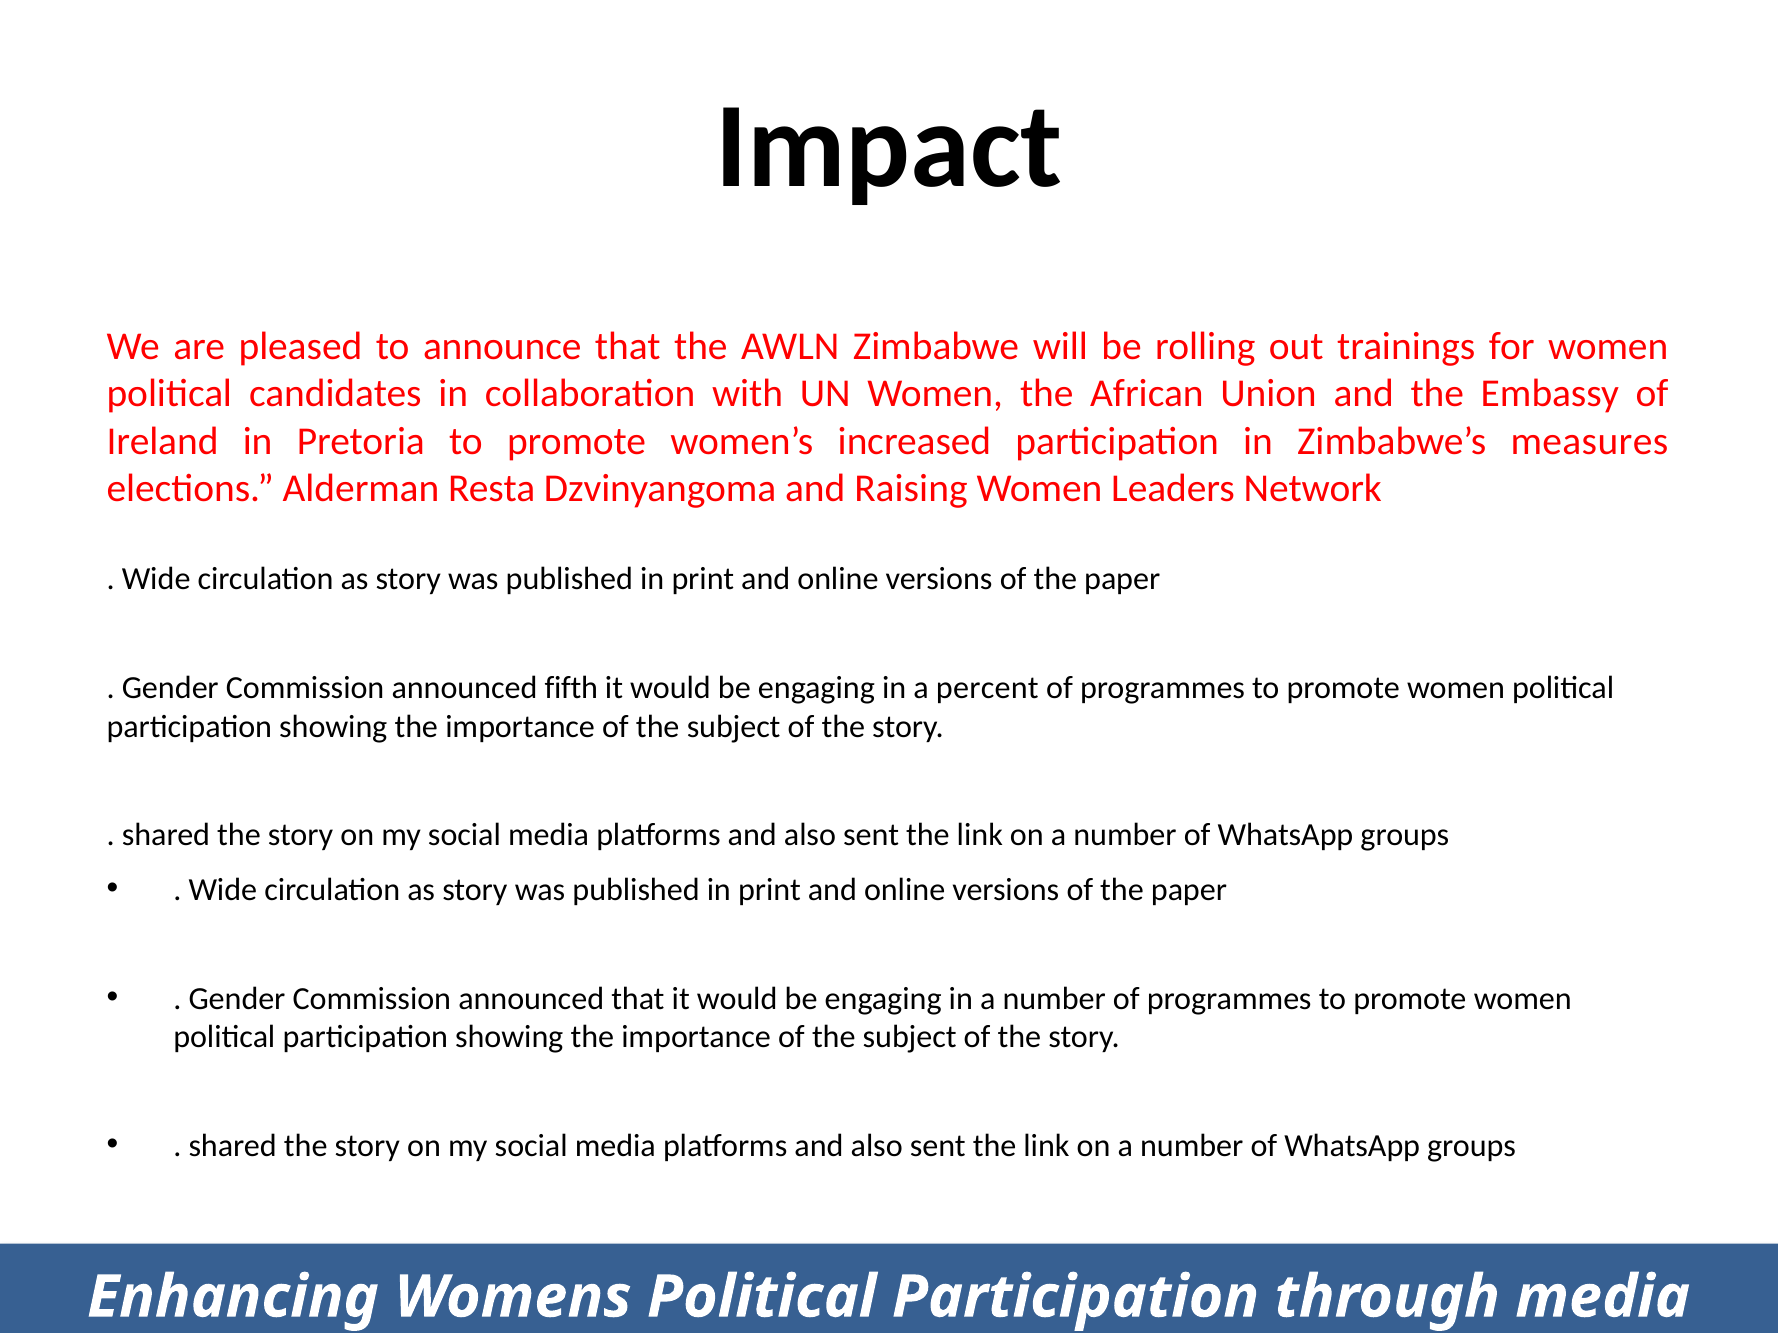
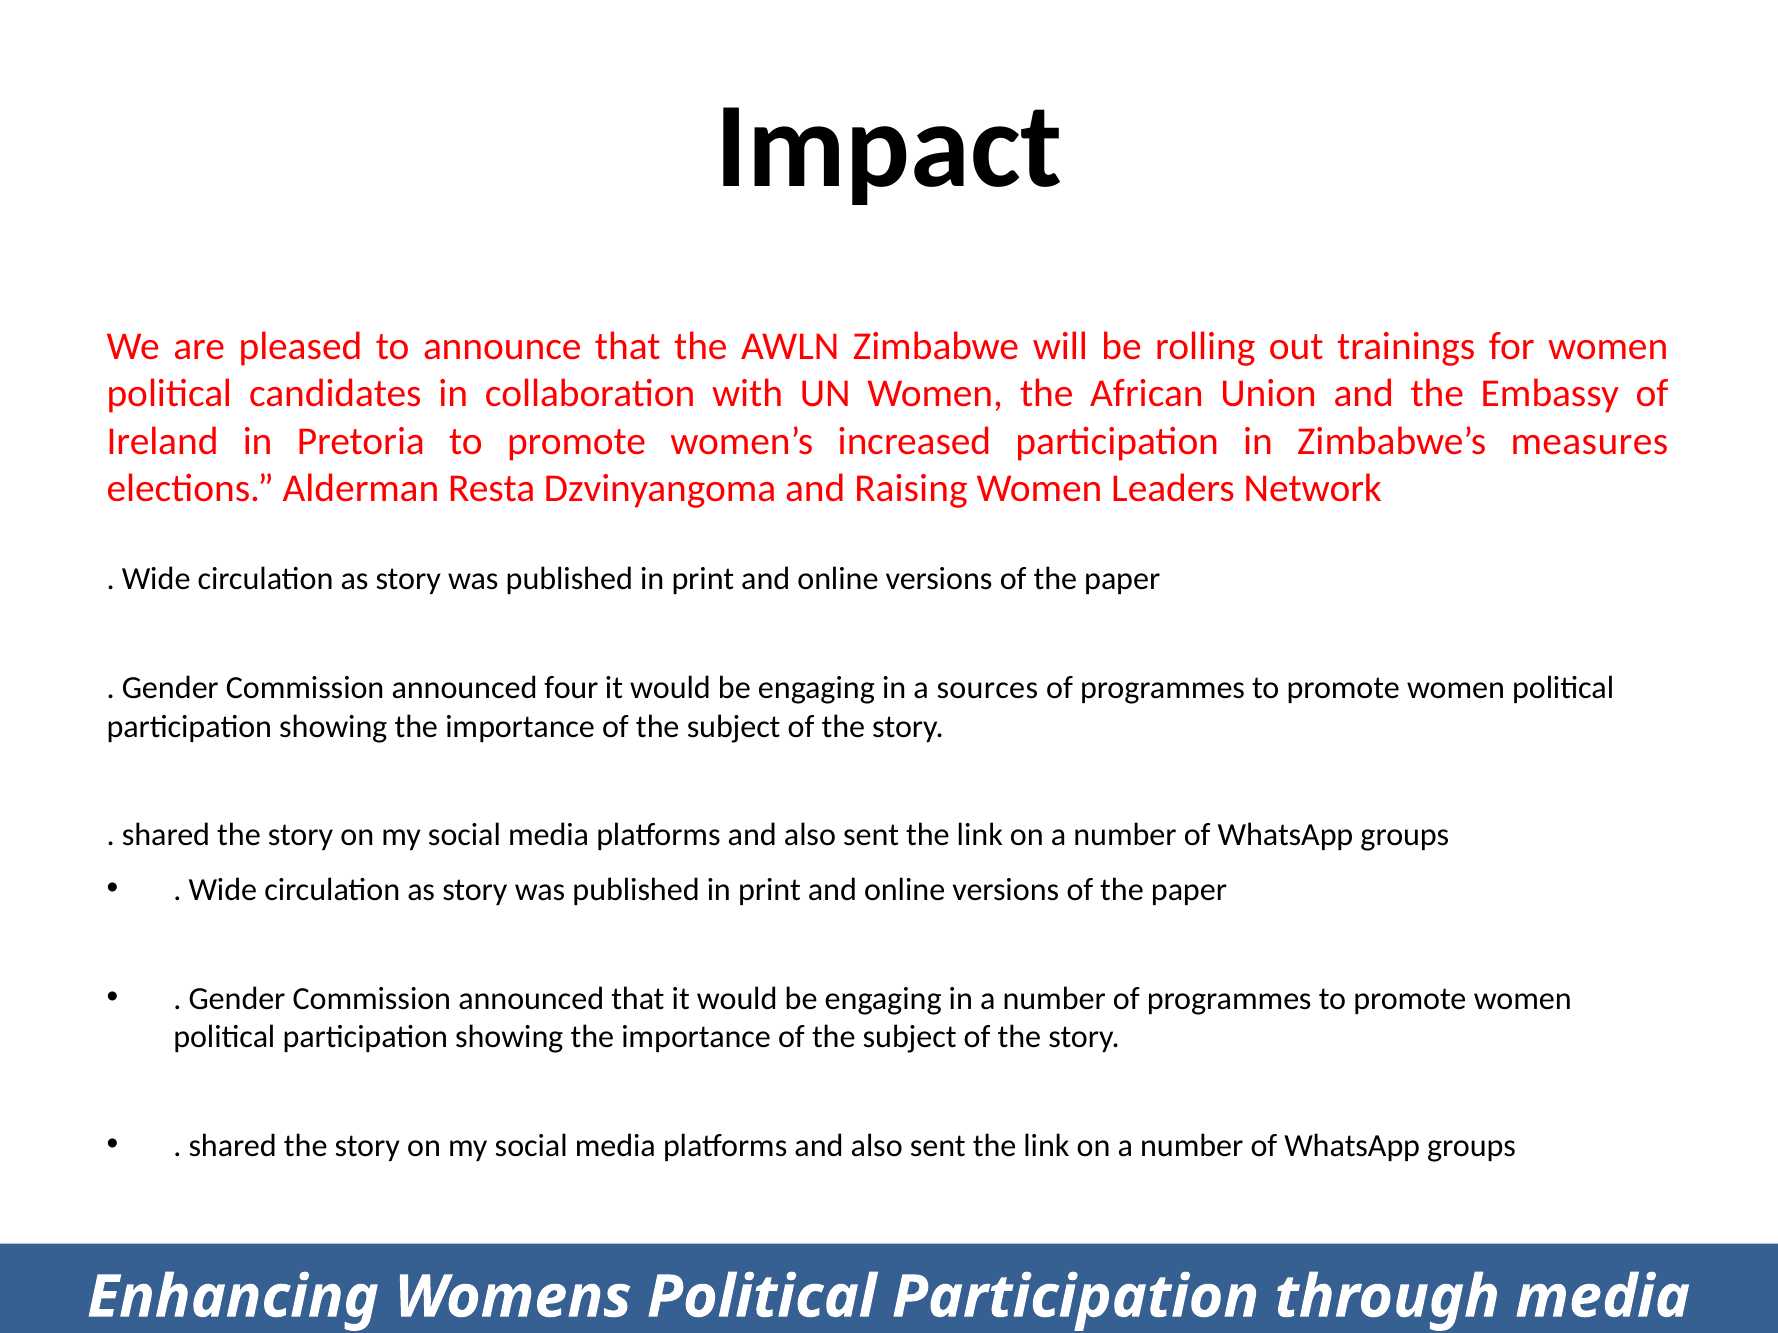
fifth: fifth -> four (571, 688)
percent: percent -> sources (987, 688)
